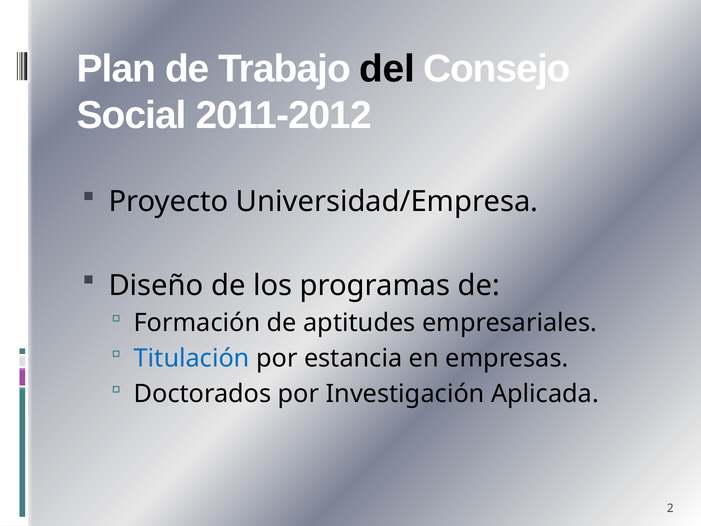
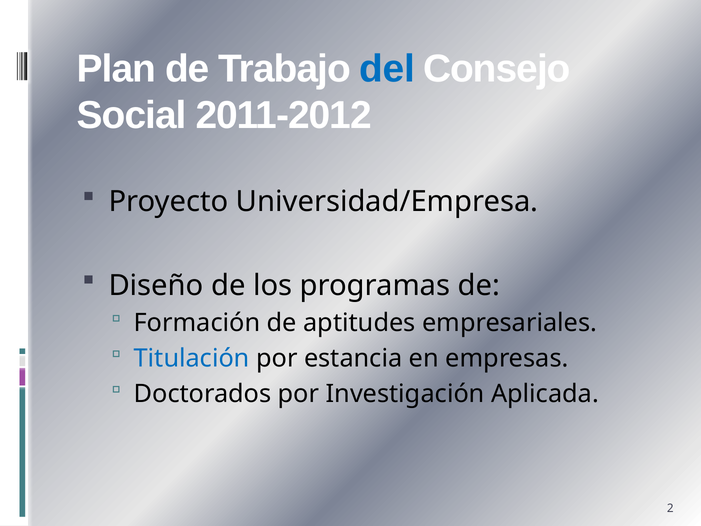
del colour: black -> blue (387, 69)
